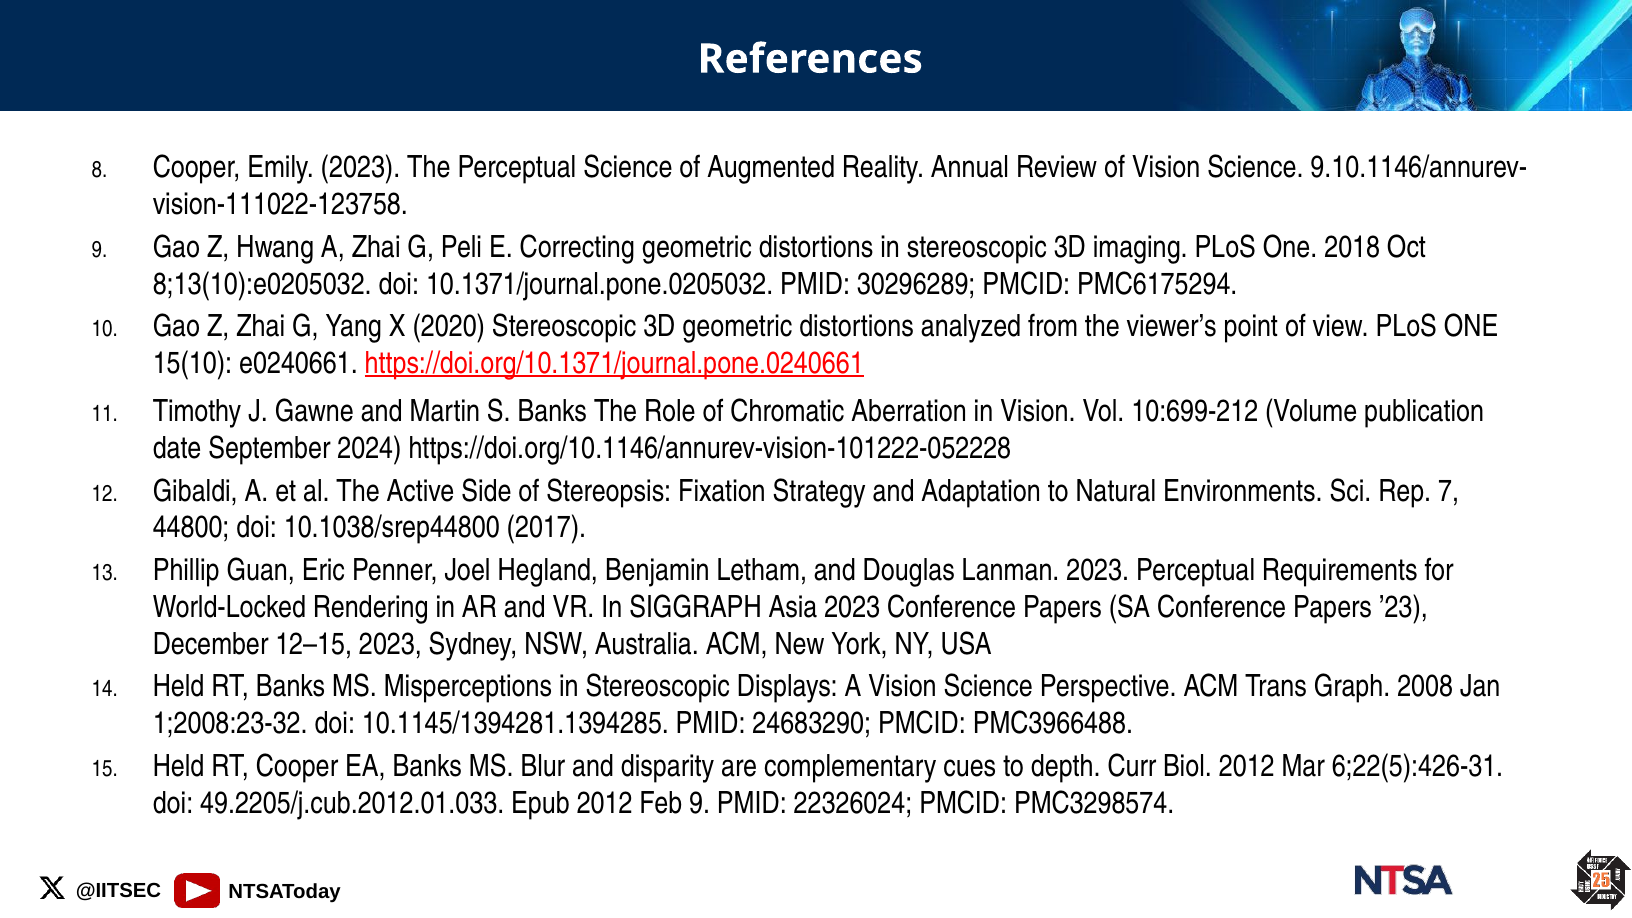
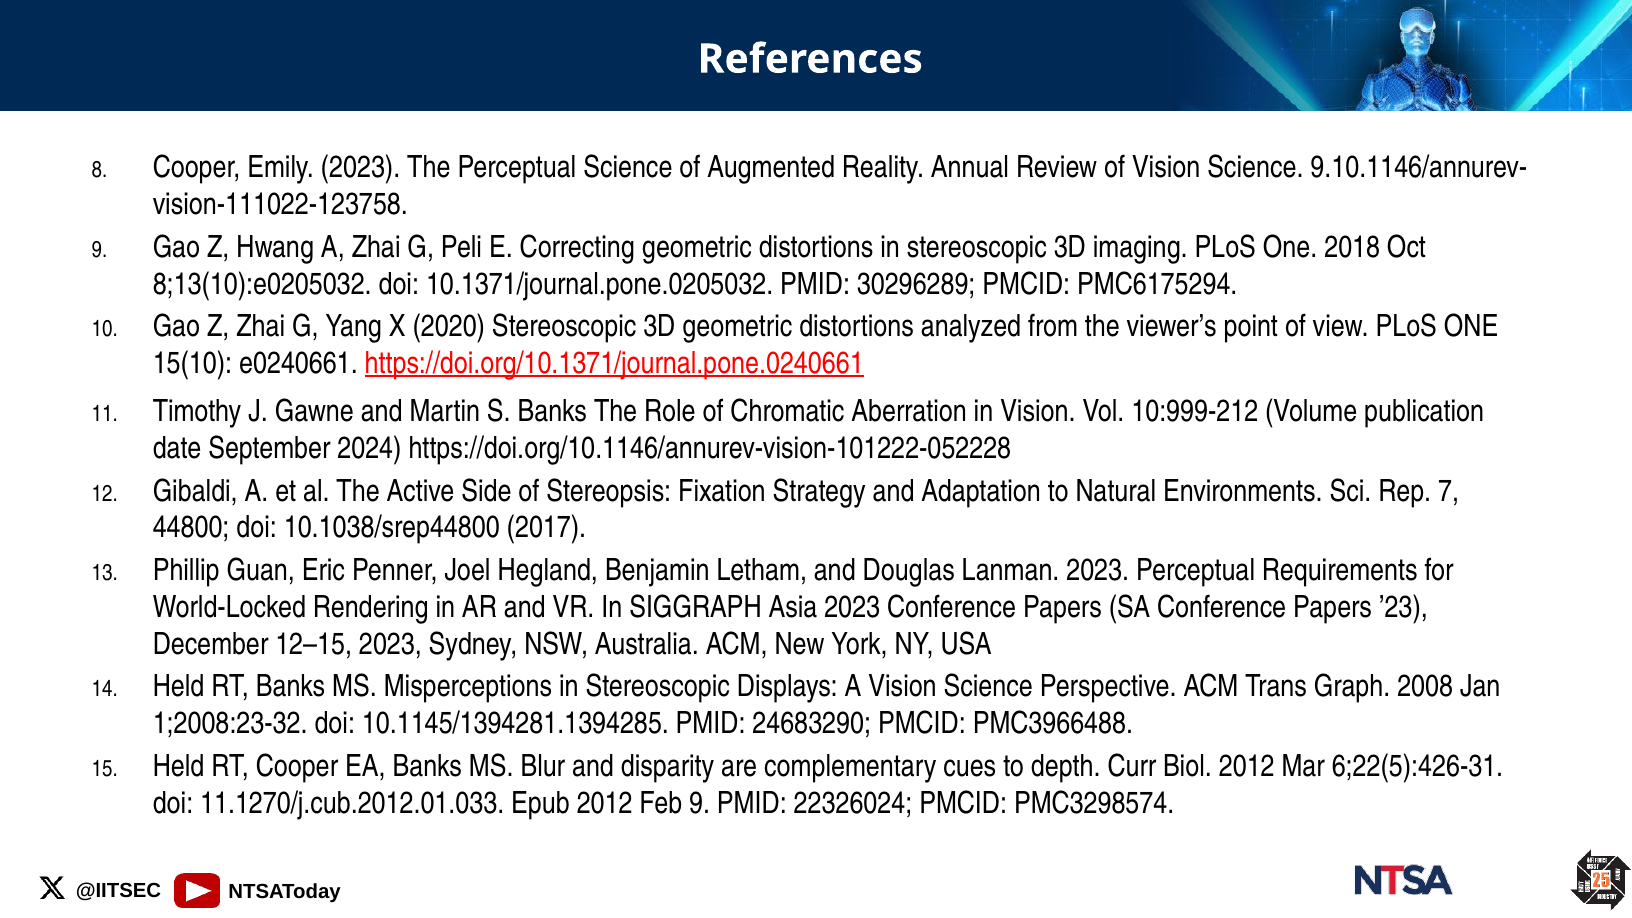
10:699-212: 10:699-212 -> 10:999-212 (1195, 411)
49.2205/j.cub.2012.01.033: 49.2205/j.cub.2012.01.033 -> 11.1270/j.cub.2012.01.033 (352, 803)
